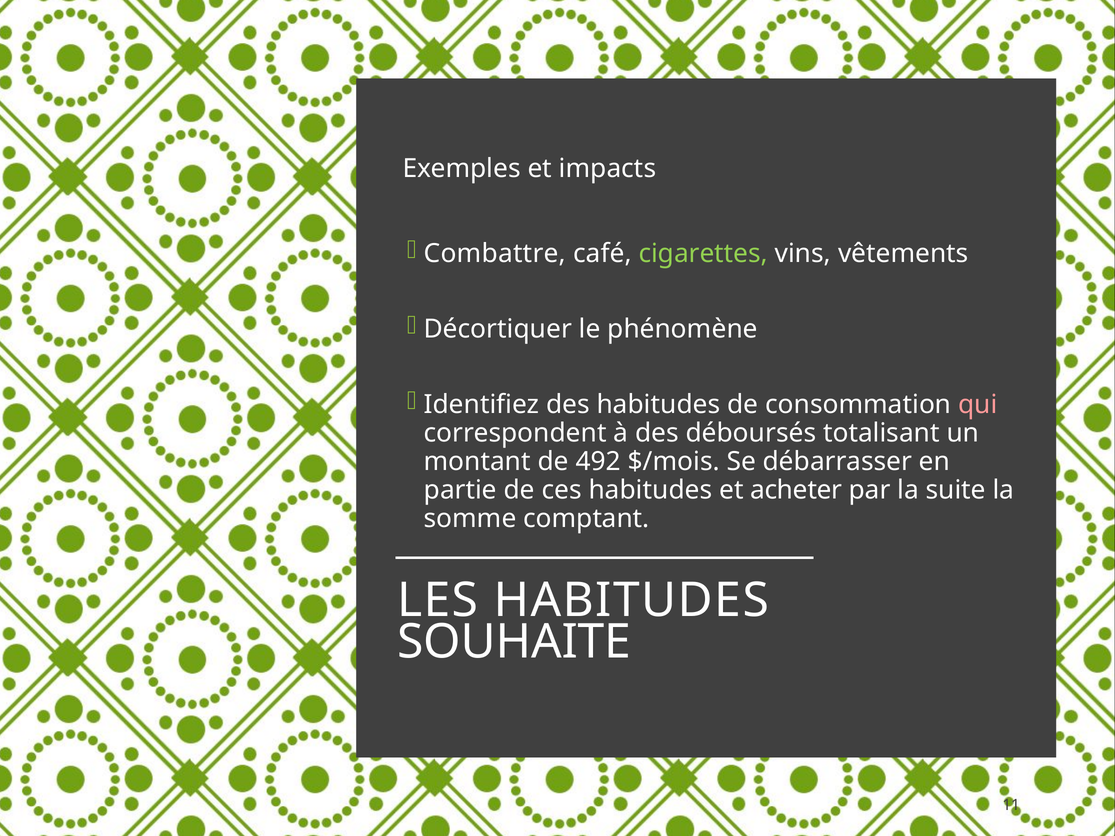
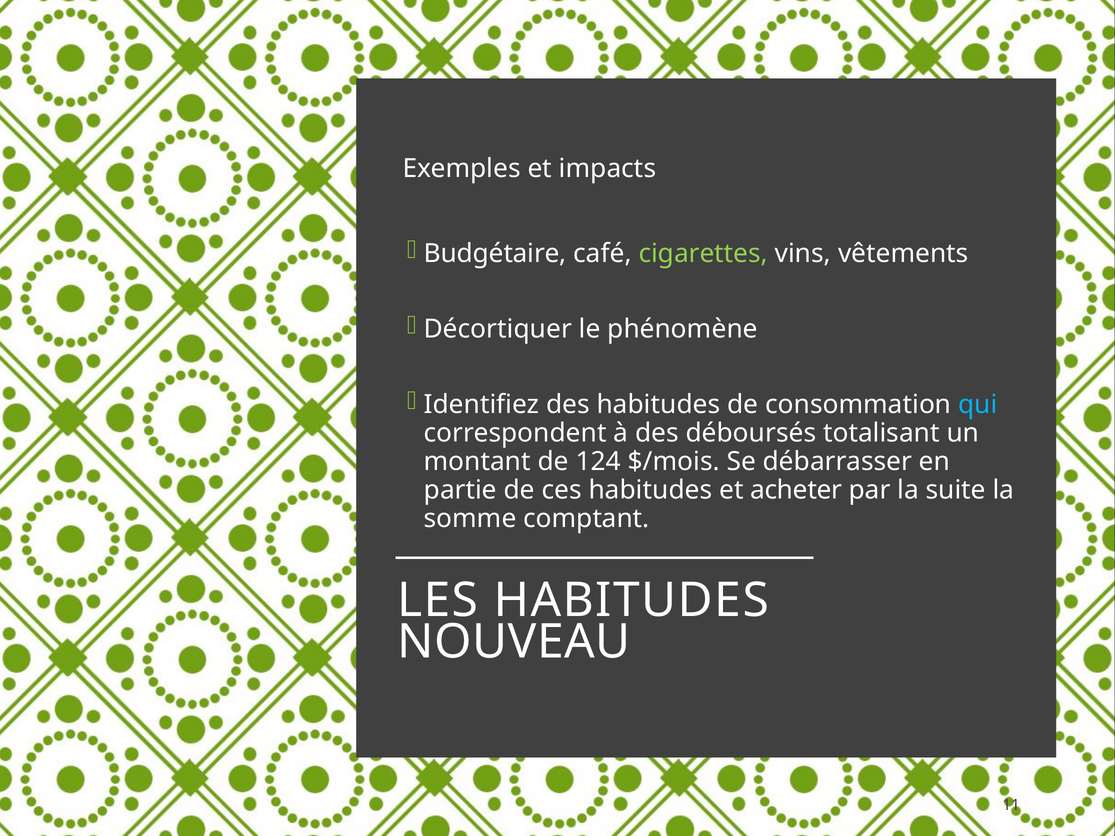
Combattre: Combattre -> Budgétaire (495, 253)
qui colour: pink -> light blue (978, 405)
492: 492 -> 124 (598, 461)
SOUHAITE: SOUHAITE -> NOUVEAU (514, 642)
